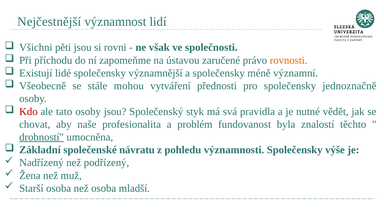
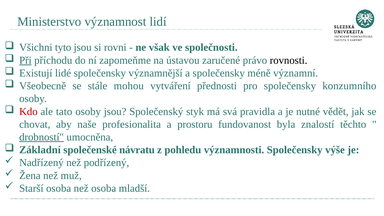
Nejčestnější: Nejčestnější -> Ministerstvo (49, 22)
pěti: pěti -> tyto (63, 47)
Při underline: none -> present (25, 60)
rovnosti colour: orange -> black (289, 60)
jednoznačně: jednoznačně -> konzumního (349, 86)
problém: problém -> prostoru (195, 124)
